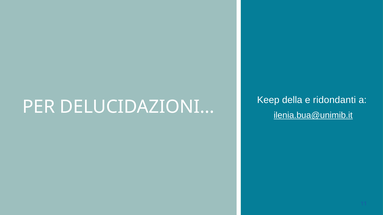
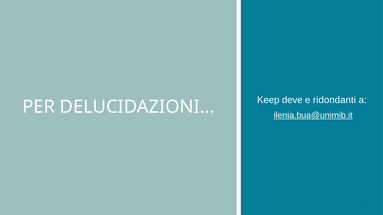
della: della -> deve (292, 100)
